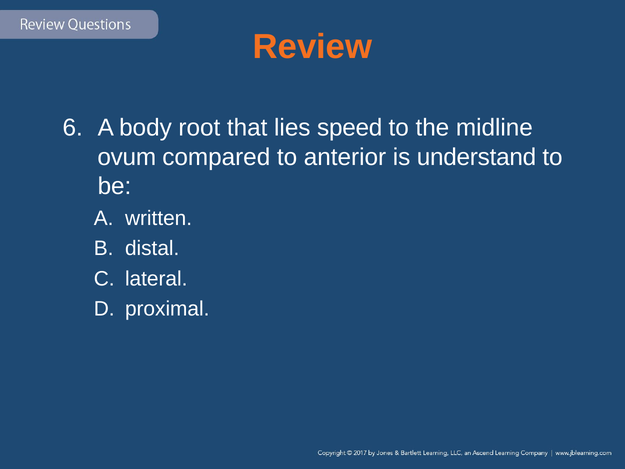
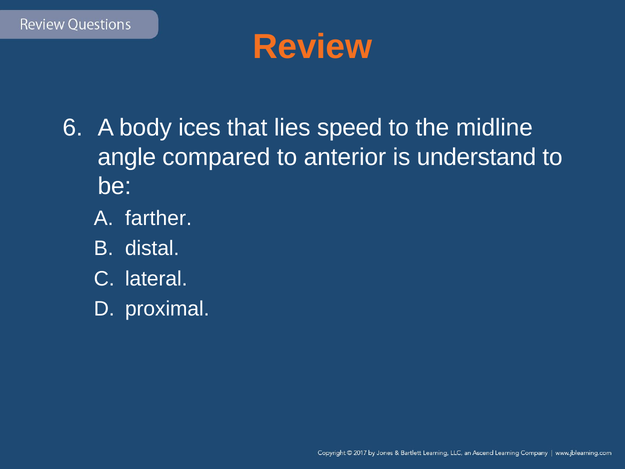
root: root -> ices (200, 128)
ovum: ovum -> angle (127, 157)
written: written -> farther (158, 218)
